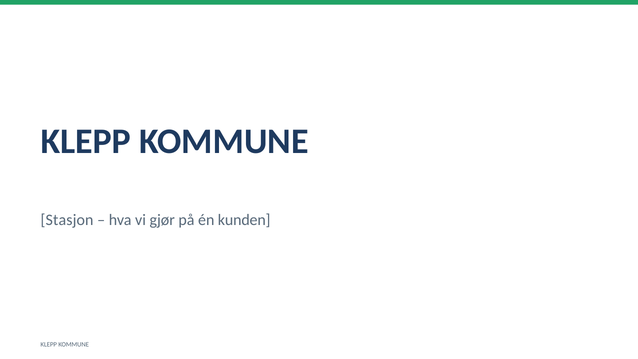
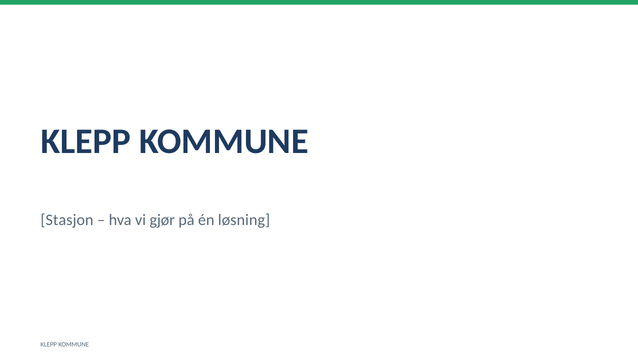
kunden: kunden -> løsning (244, 220)
